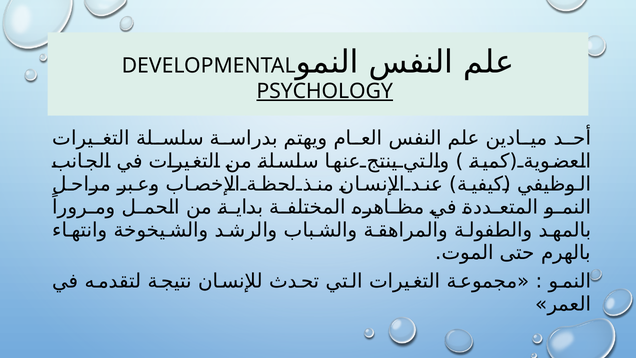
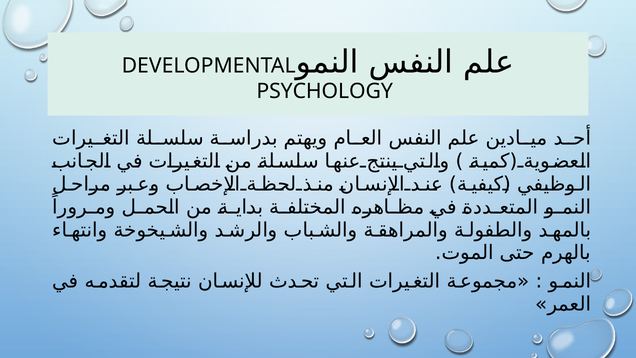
PSYCHOLOGY underline: present -> none (325, 91)
